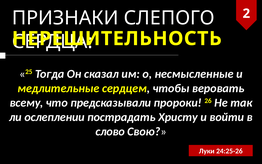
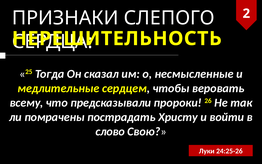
ослеплении: ослеплении -> помрачены (55, 117)
